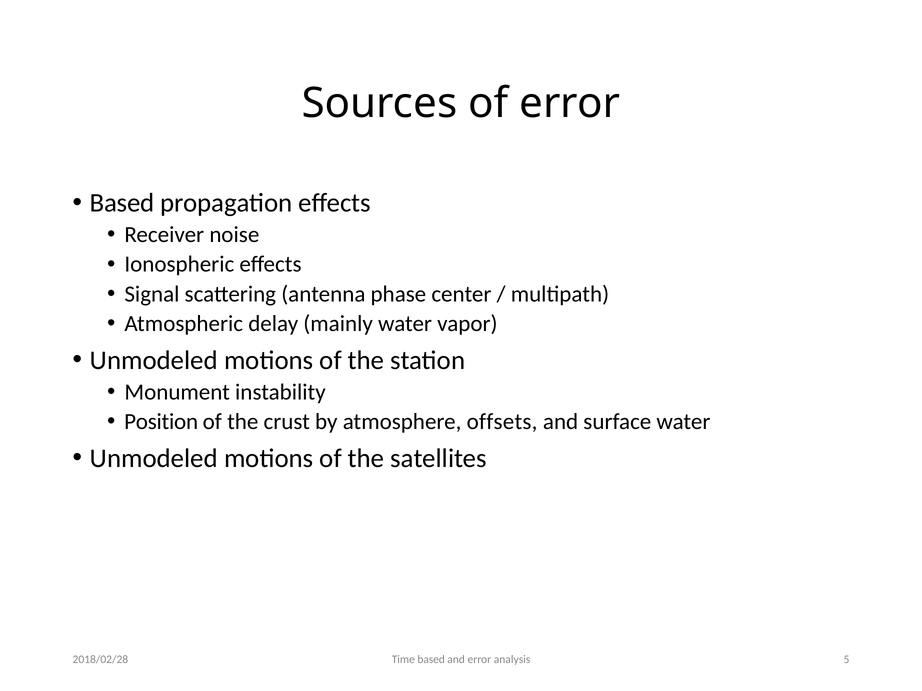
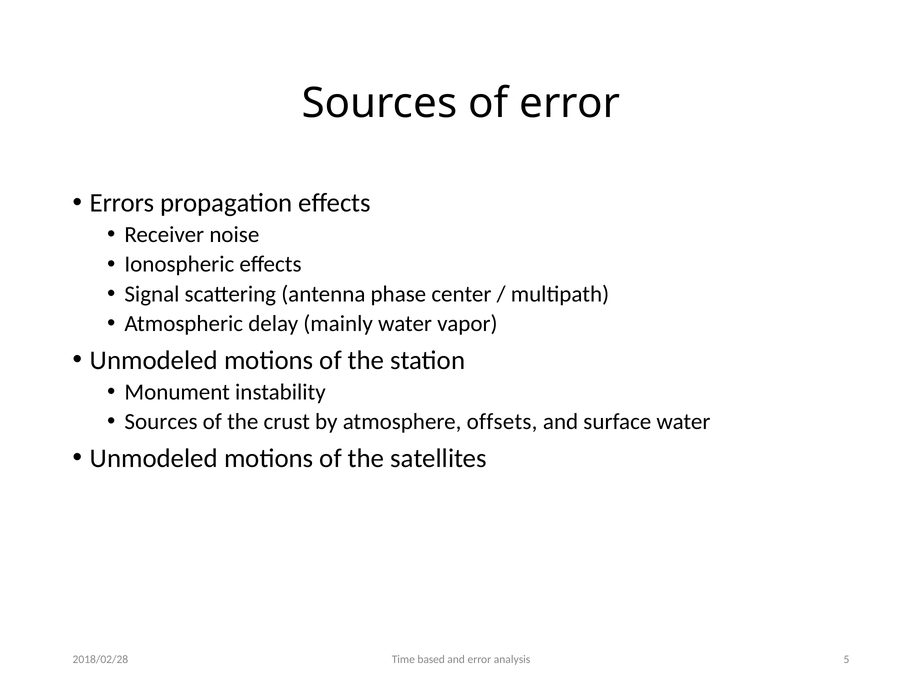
Based: Based -> Errors (122, 203)
Position: Position -> Sources (161, 422)
